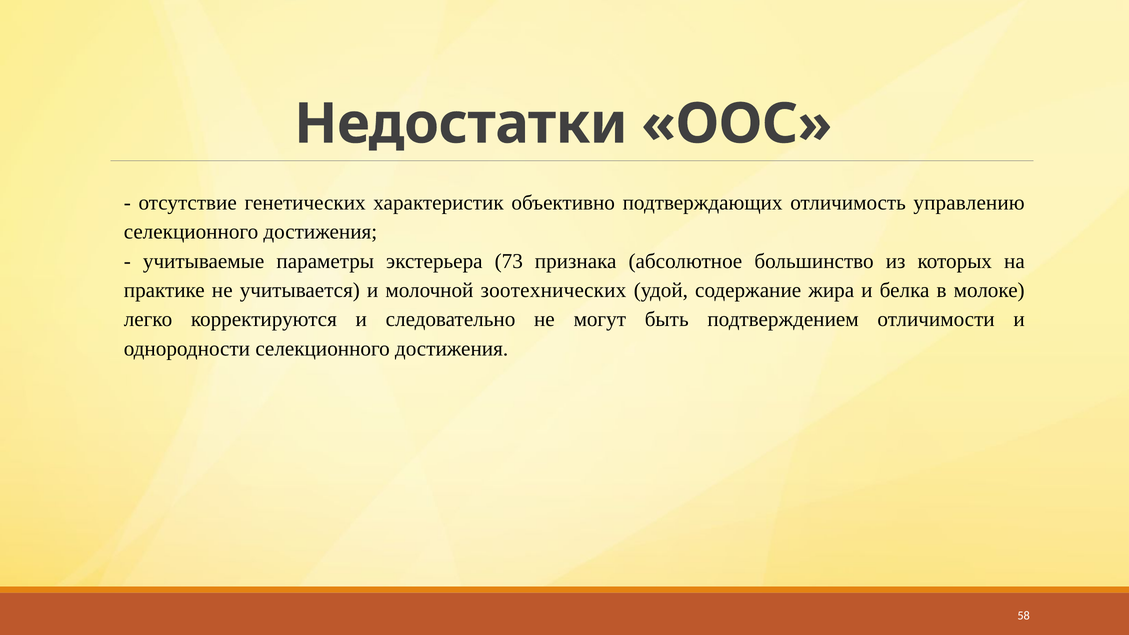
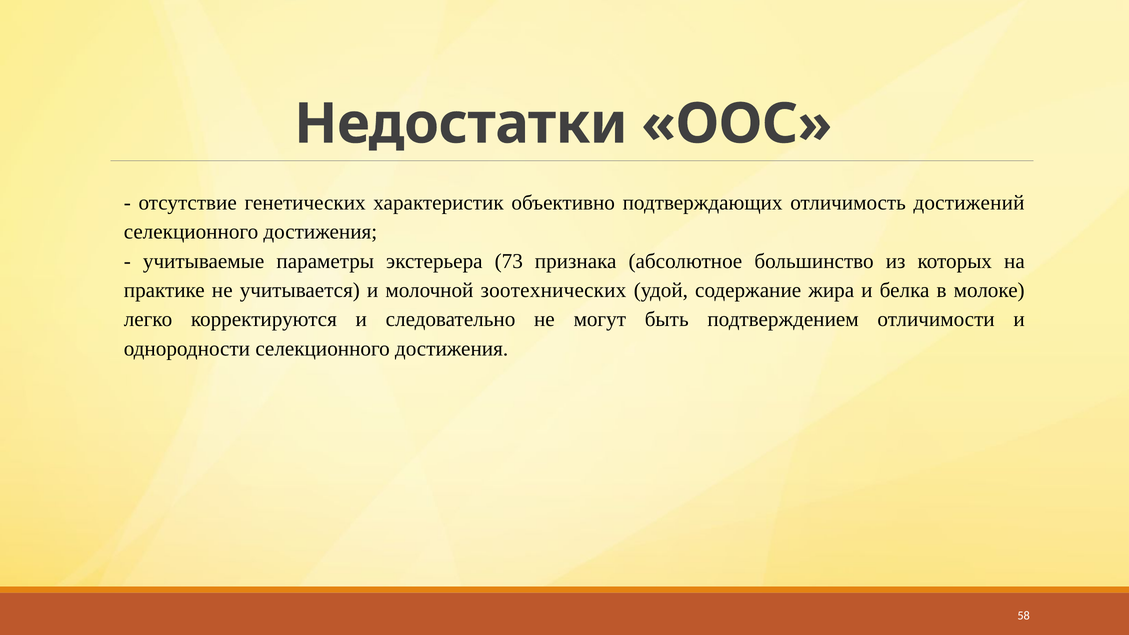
управлению: управлению -> достижений (969, 203)
